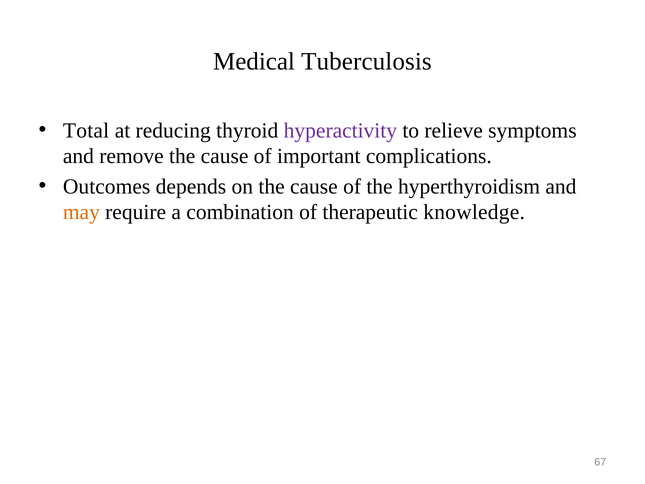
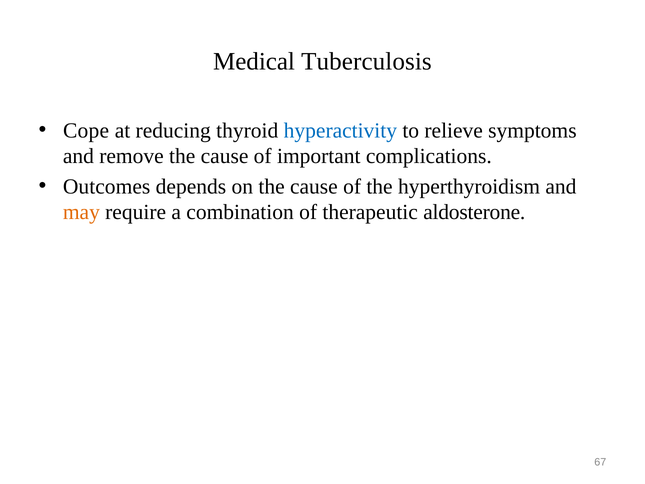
Total: Total -> Cope (86, 131)
hyperactivity colour: purple -> blue (340, 131)
knowledge: knowledge -> aldosterone (474, 212)
